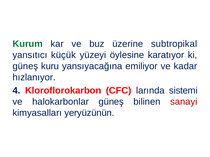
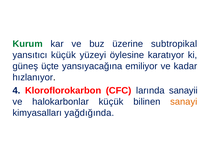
kuru: kuru -> üçte (50, 66)
sistemi: sistemi -> sanayii (183, 91)
halokarbonlar güneş: güneş -> küçük (111, 102)
sanayi colour: red -> orange (184, 102)
yeryüzünün: yeryüzünün -> yağdığında (89, 113)
